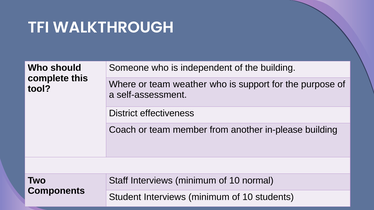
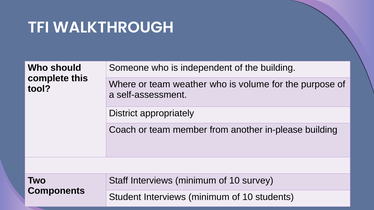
support: support -> volume (254, 85)
effectiveness: effectiveness -> appropriately (167, 114)
normal: normal -> survey (258, 181)
